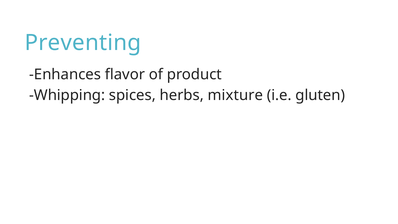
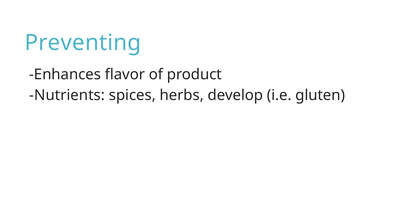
Whipping: Whipping -> Nutrients (67, 95)
mixture: mixture -> develop (235, 95)
